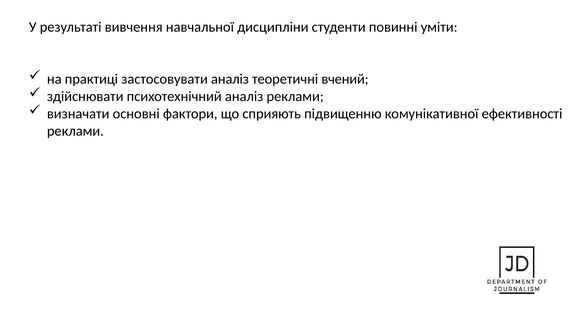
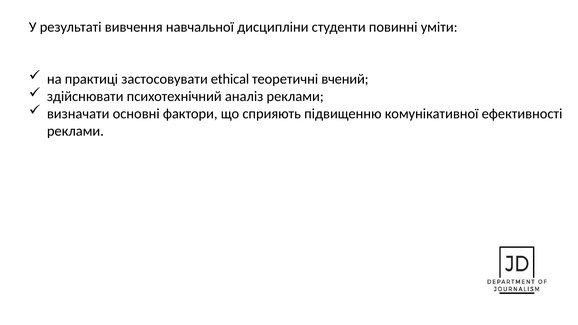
застосовувати аналіз: аналіз -> ethical (230, 79)
